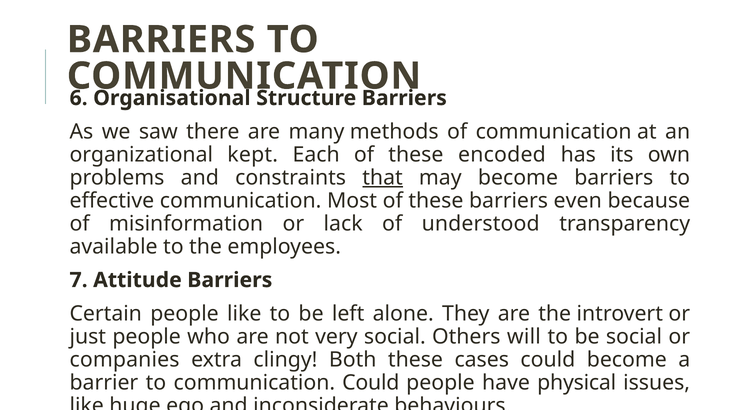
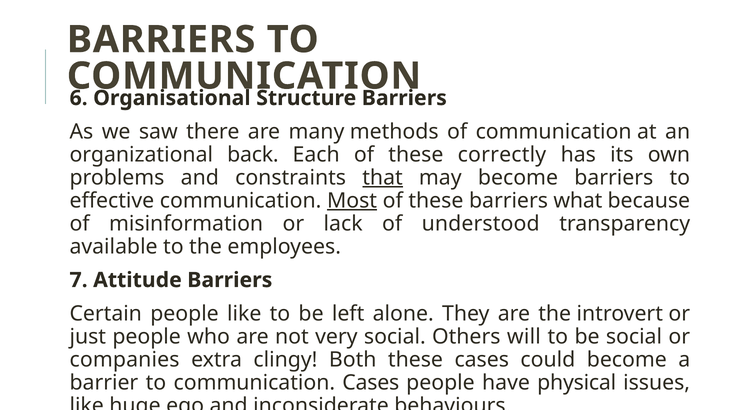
kept: kept -> back (253, 155)
encoded: encoded -> correctly (502, 155)
Most underline: none -> present (352, 201)
even: even -> what (578, 201)
communication Could: Could -> Cases (371, 383)
